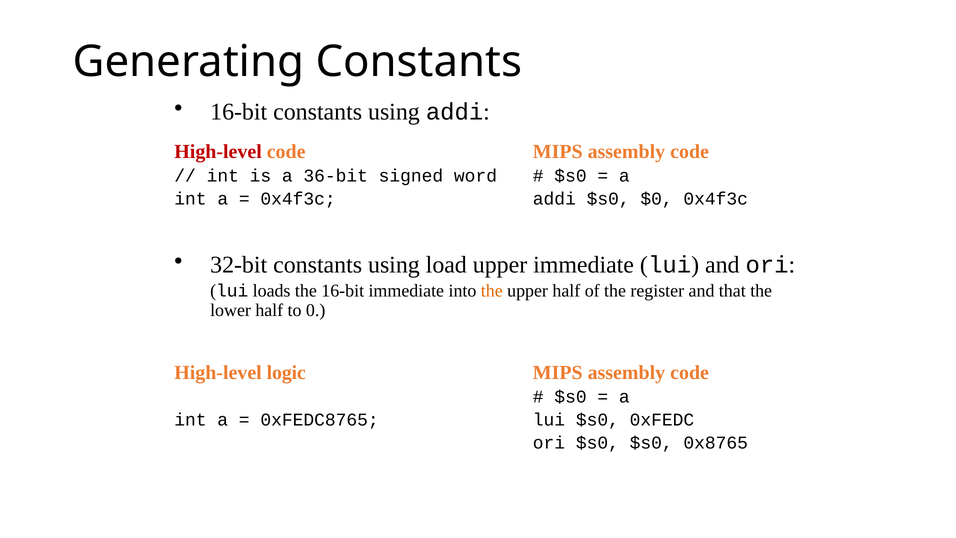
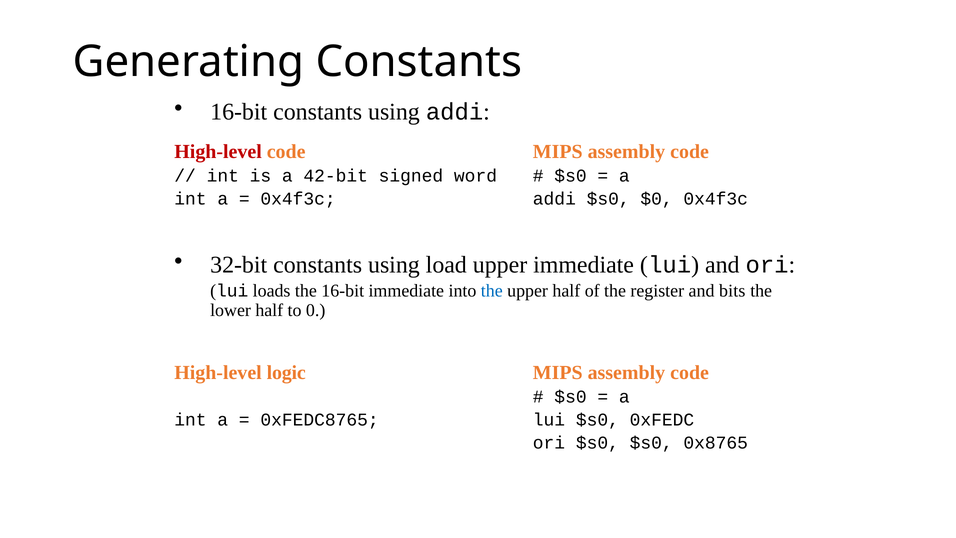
36-bit: 36-bit -> 42-bit (336, 176)
the colour: orange -> blue (492, 291)
that: that -> bits (732, 291)
